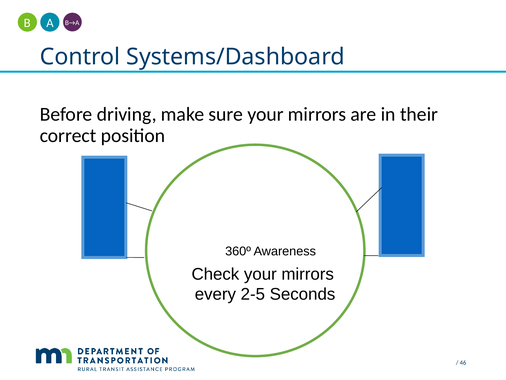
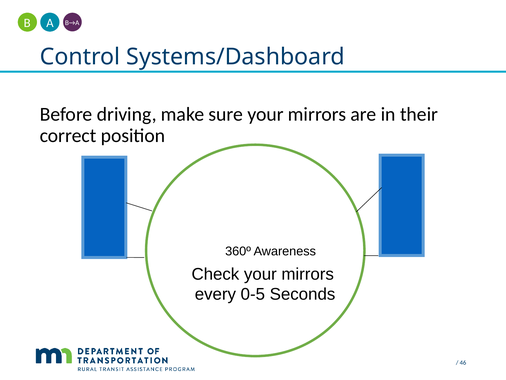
2-5: 2-5 -> 0-5 (253, 294)
